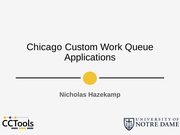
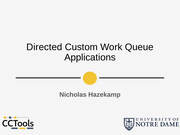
Chicago: Chicago -> Directed (44, 47)
